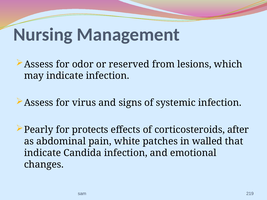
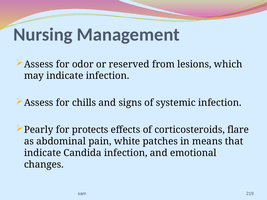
virus: virus -> chills (84, 103)
after: after -> flare (238, 130)
walled: walled -> means (207, 142)
